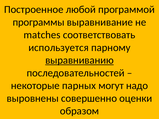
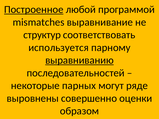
Построенное underline: none -> present (34, 9)
программы: программы -> mismatches (39, 22)
matches: matches -> структур (42, 35)
надо: надо -> ряде (137, 86)
